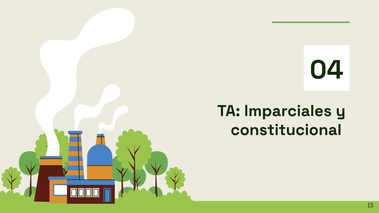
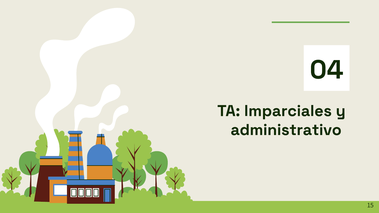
constitucional: constitucional -> administrativo (286, 130)
